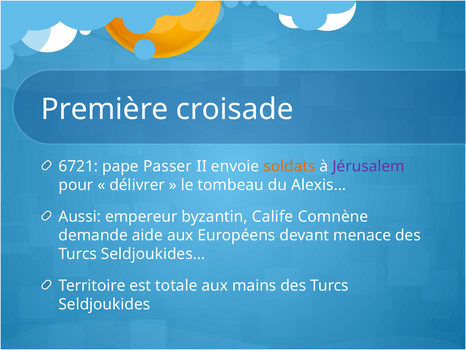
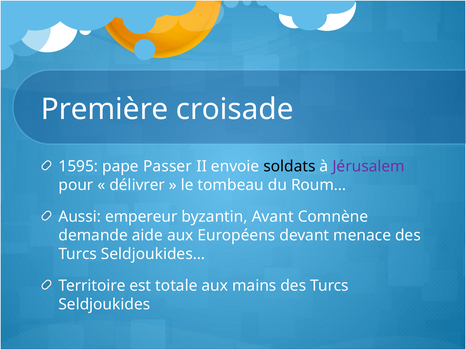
6721: 6721 -> 1595 (78, 166)
soldats colour: orange -> black (289, 166)
Alexis…: Alexis… -> Roum… (319, 185)
Calife: Calife -> Avant (273, 216)
